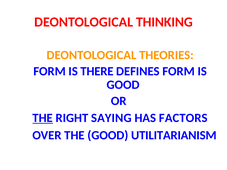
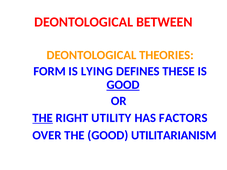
THINKING: THINKING -> BETWEEN (164, 22)
THERE: THERE -> LYING (97, 71)
DEFINES FORM: FORM -> THESE (179, 71)
GOOD underline: none -> present (123, 85)
SAYING: SAYING -> UTILITY (111, 118)
